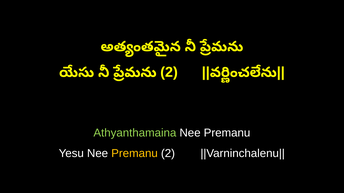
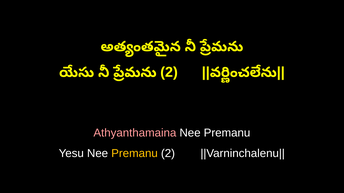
Athyanthamaina colour: light green -> pink (135, 133)
